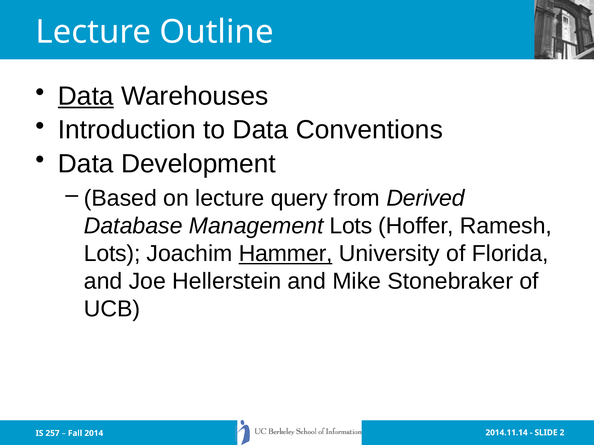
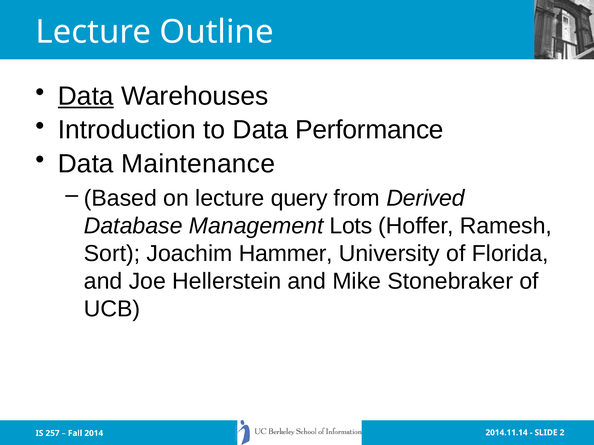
Conventions: Conventions -> Performance (369, 130)
Development: Development -> Maintenance (198, 164)
Lots: Lots -> Sort (112, 254)
Hammer underline: present -> none (286, 254)
